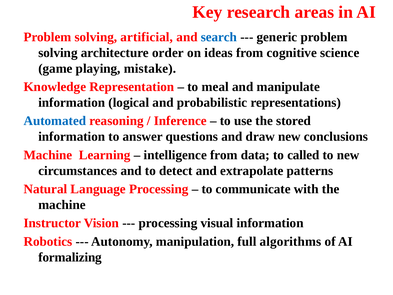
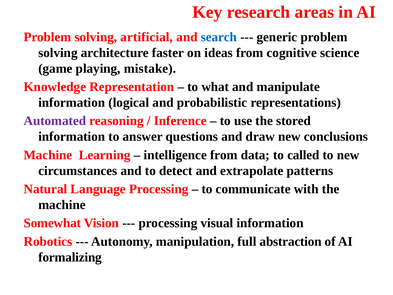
order: order -> faster (168, 53)
meal: meal -> what (215, 87)
Automated colour: blue -> purple (55, 121)
Instructor: Instructor -> Somewhat (52, 223)
algorithms: algorithms -> abstraction (291, 241)
